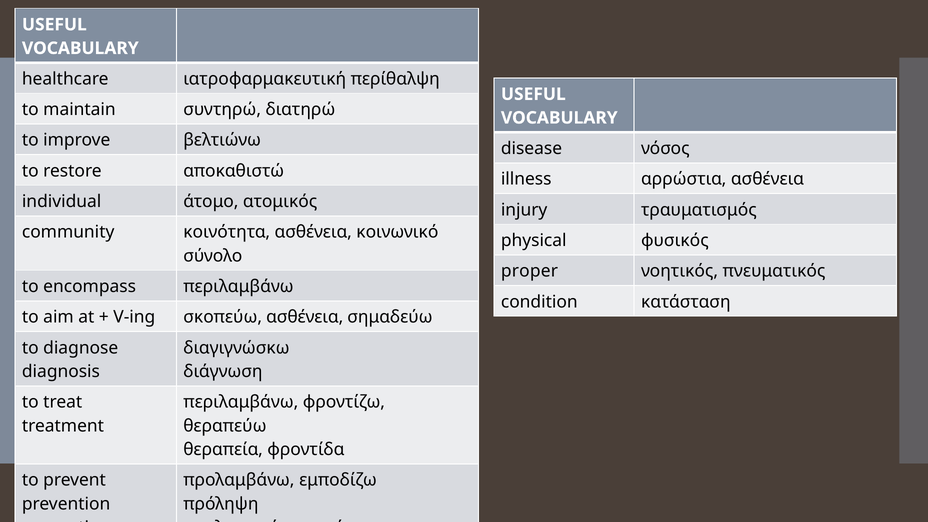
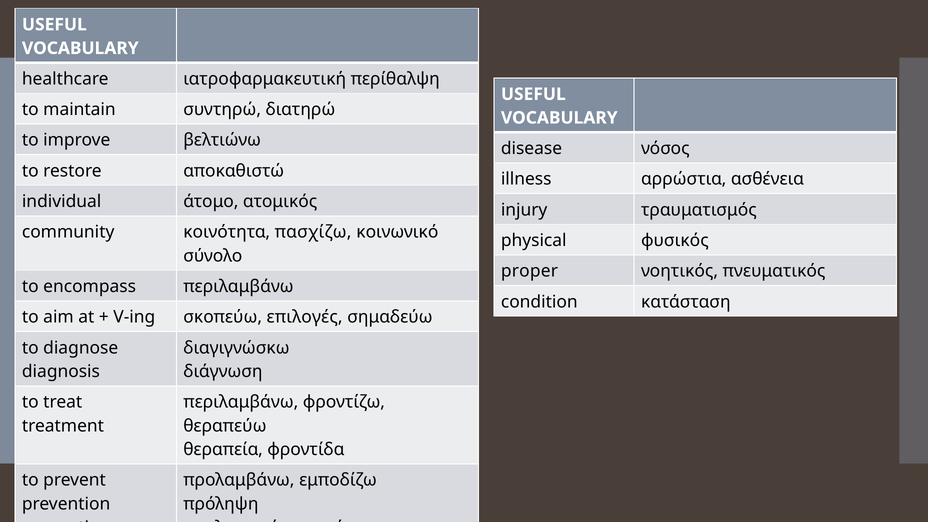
κοινότητα ασθένεια: ασθένεια -> πασχίζω (313, 232)
σκοπεύω ασθένεια: ασθένεια -> επιλογές (305, 317)
